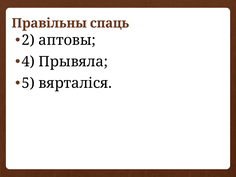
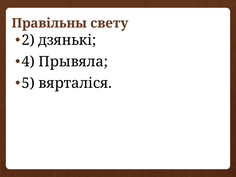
спаць: спаць -> свету (109, 23)
аптовы: аптовы -> дзянькі (67, 40)
